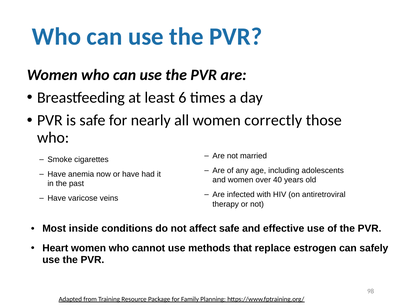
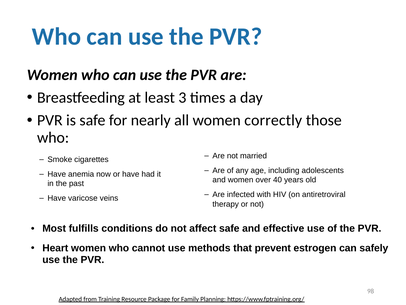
6: 6 -> 3 (182, 98)
inside: inside -> fulfills (84, 228)
replace: replace -> prevent (273, 248)
